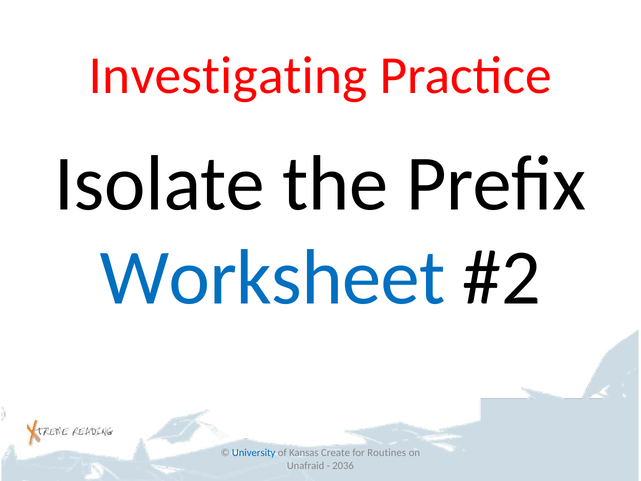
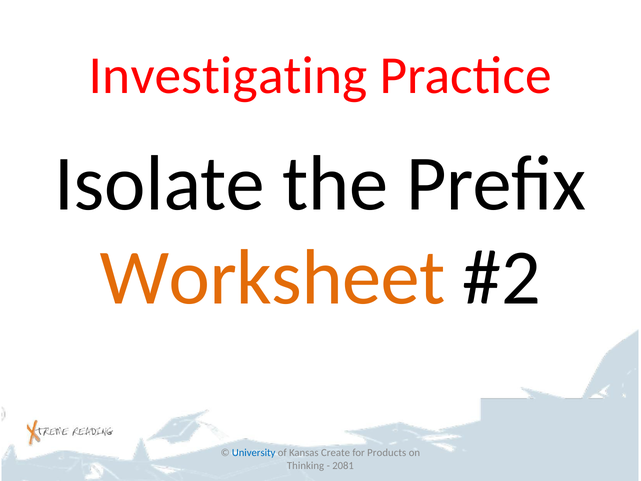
Worksheet colour: blue -> orange (272, 278)
Routines: Routines -> Products (387, 453)
Unafraid: Unafraid -> Thinking (306, 466)
2036: 2036 -> 2081 (343, 466)
